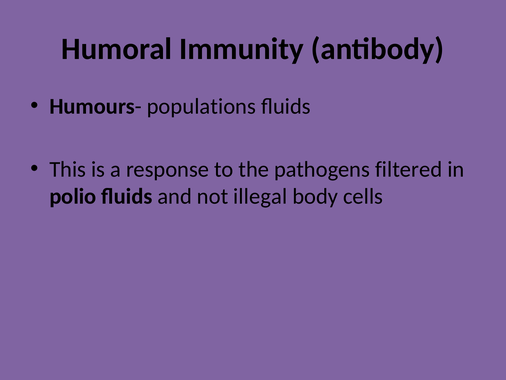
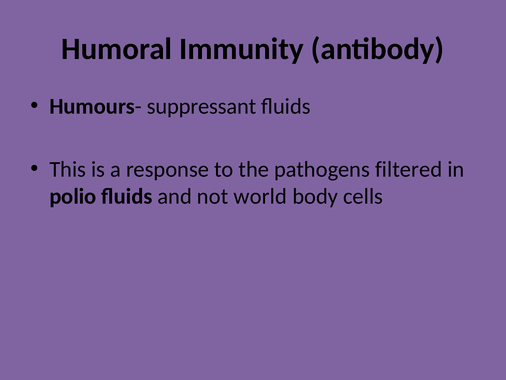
populations: populations -> suppressant (201, 106)
illegal: illegal -> world (260, 196)
